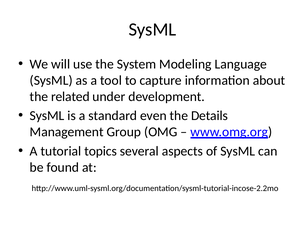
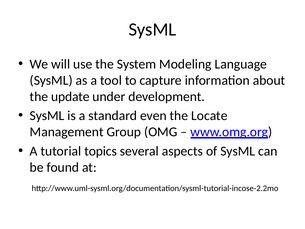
related: related -> update (70, 97)
Details: Details -> Locate (209, 116)
